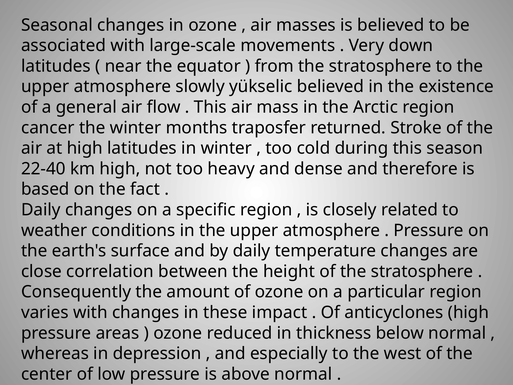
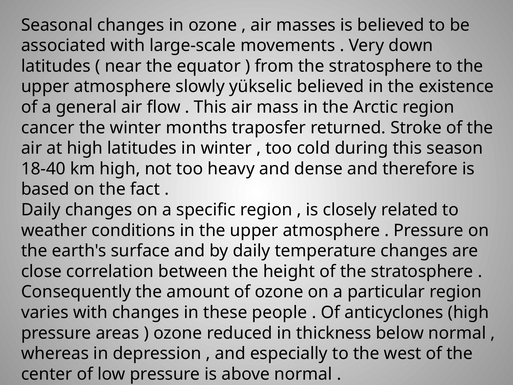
22-40: 22-40 -> 18-40 (43, 169)
impact: impact -> people (280, 312)
